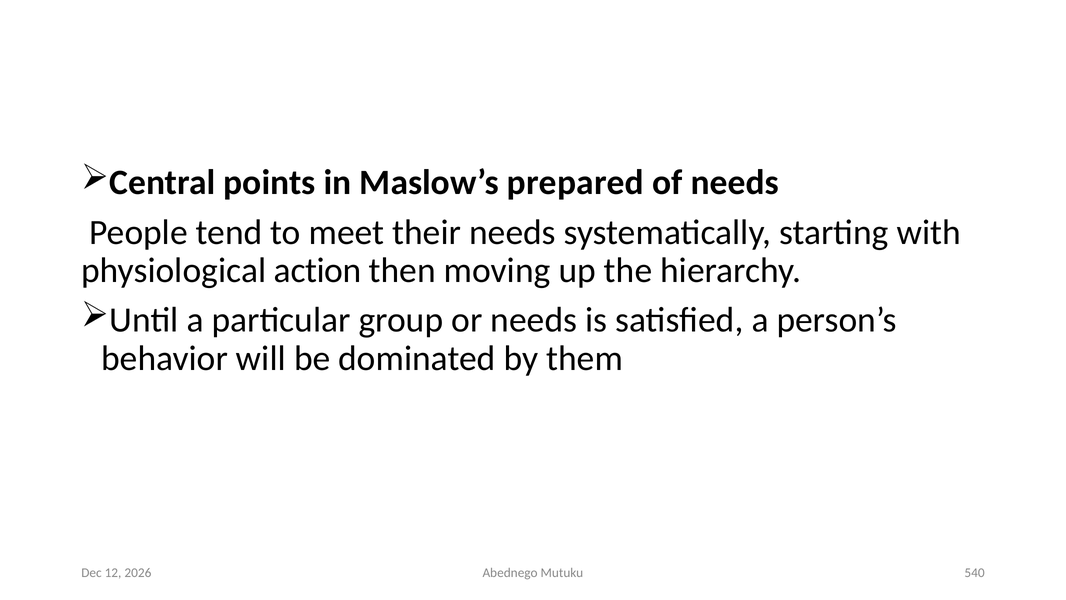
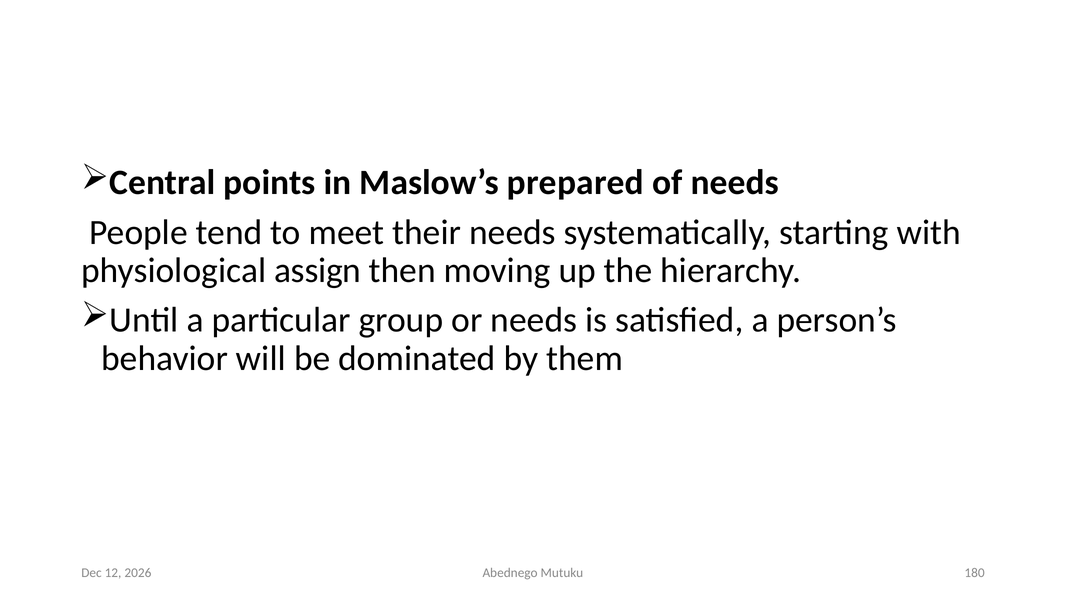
action: action -> assign (318, 271)
540: 540 -> 180 (975, 572)
